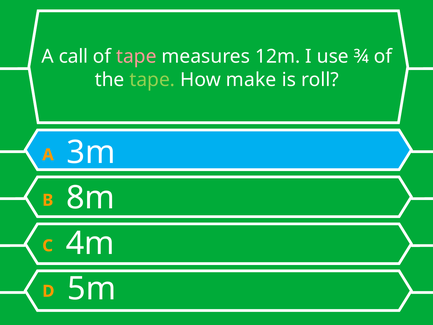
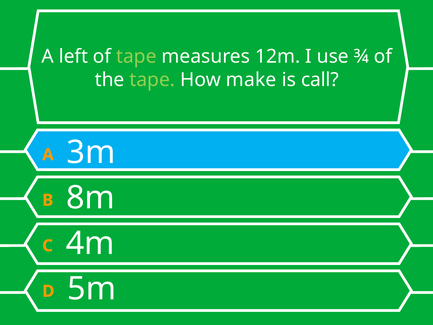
call: call -> left (73, 57)
tape colour: pink -> light green (136, 57)
roll: roll -> call (320, 80)
